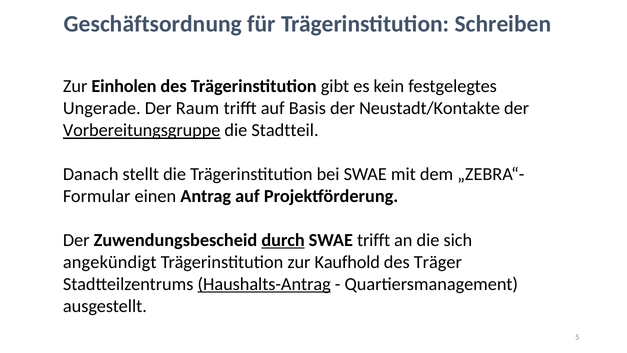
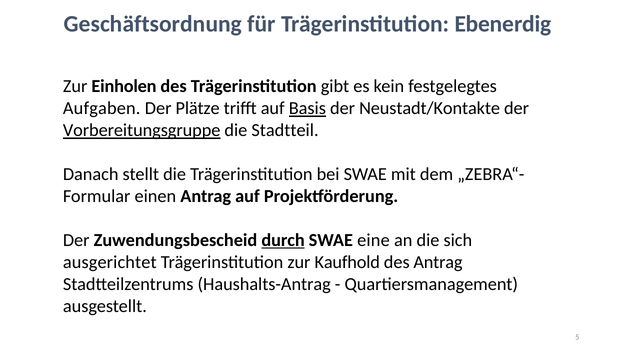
Schreiben: Schreiben -> Ebenerdig (503, 24)
Ungerade: Ungerade -> Aufgaben (102, 108)
Raum: Raum -> Plätze (198, 108)
Basis underline: none -> present (307, 108)
SWAE trifft: trifft -> eine (373, 240)
angekündigt: angekündigt -> ausgerichtet (110, 262)
des Träger: Träger -> Antrag (438, 262)
Haushalts-Antrag underline: present -> none (264, 284)
